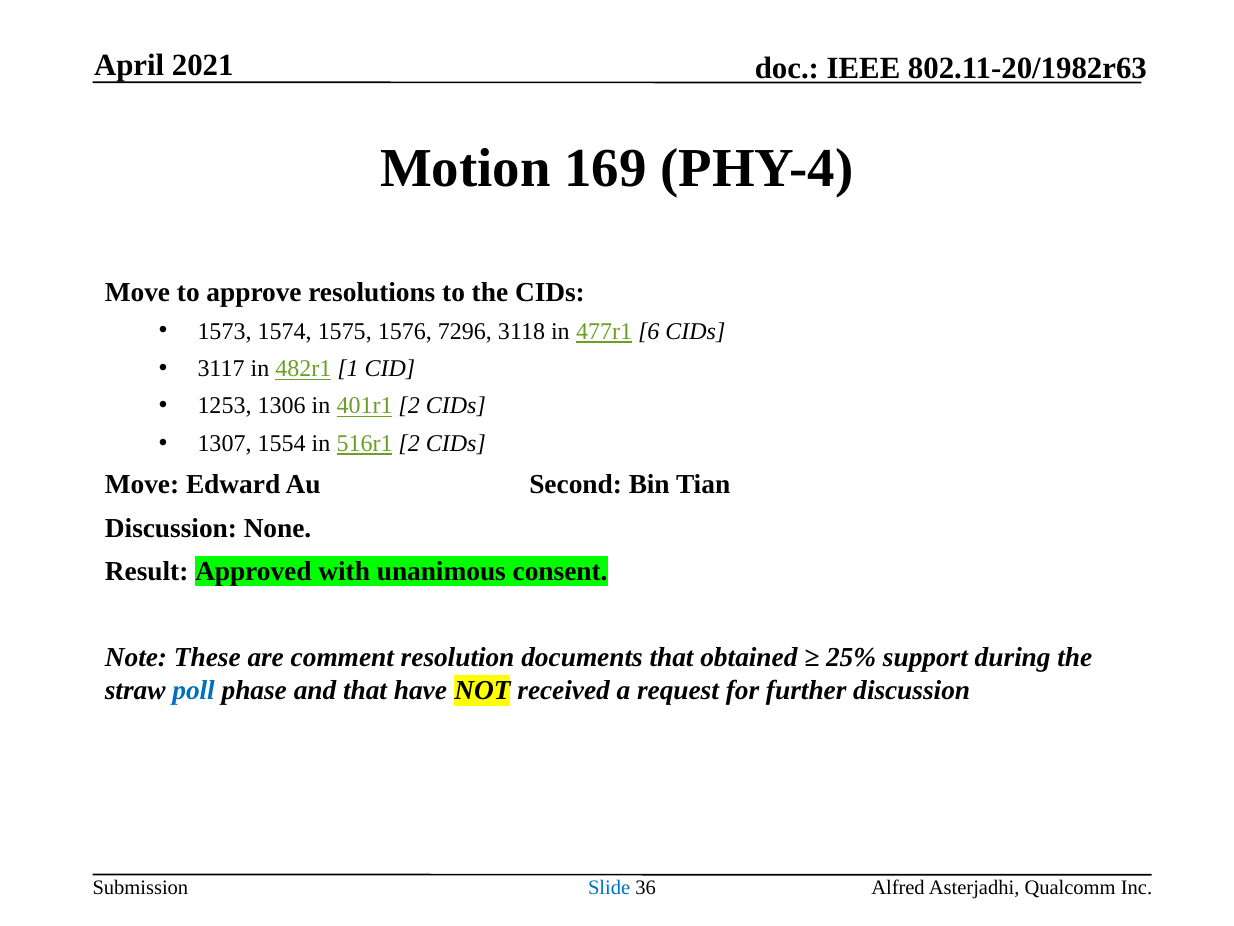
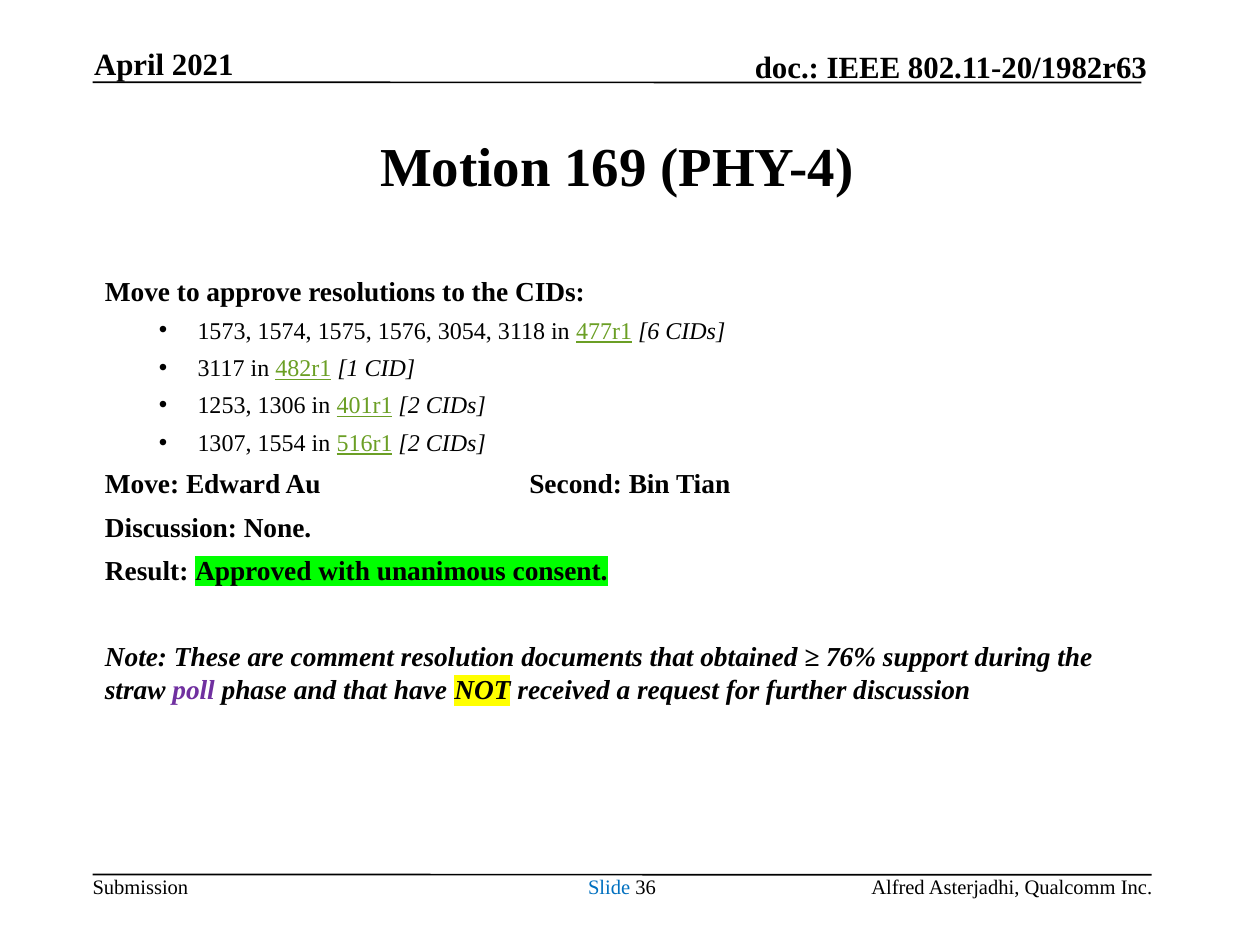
7296: 7296 -> 3054 (465, 331)
25%: 25% -> 76% (851, 657)
poll colour: blue -> purple (194, 690)
